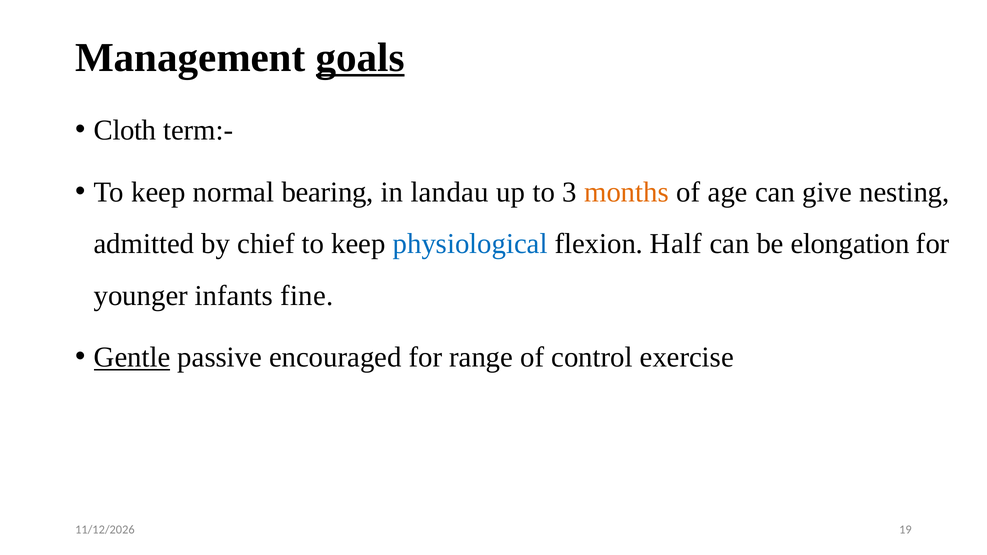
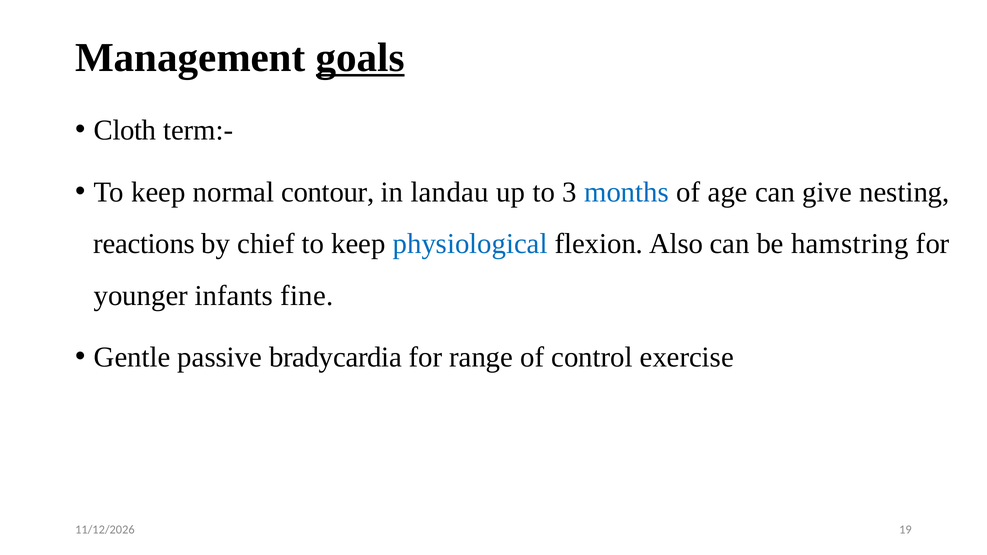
bearing: bearing -> contour (328, 192)
months colour: orange -> blue (627, 192)
admitted: admitted -> reactions (144, 244)
Half: Half -> Also (676, 244)
elongation: elongation -> hamstring (850, 244)
Gentle underline: present -> none (132, 358)
encouraged: encouraged -> bradycardia (335, 358)
